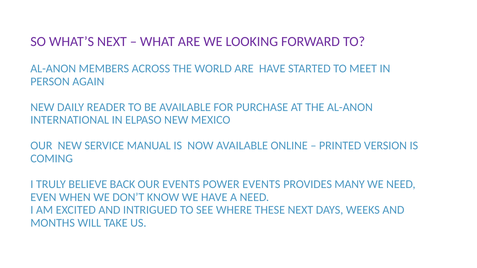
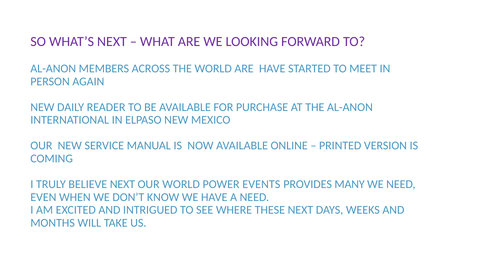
BELIEVE BACK: BACK -> NEXT (122, 184)
OUR EVENTS: EVENTS -> WORLD (181, 184)
